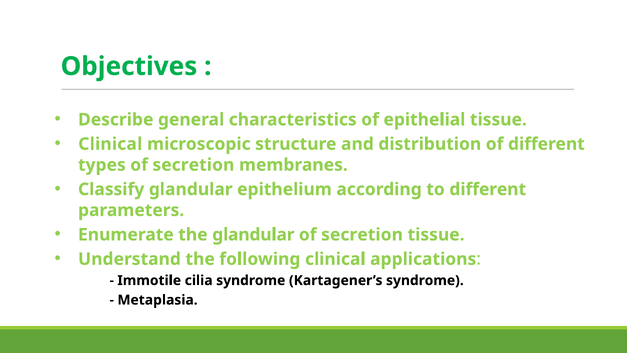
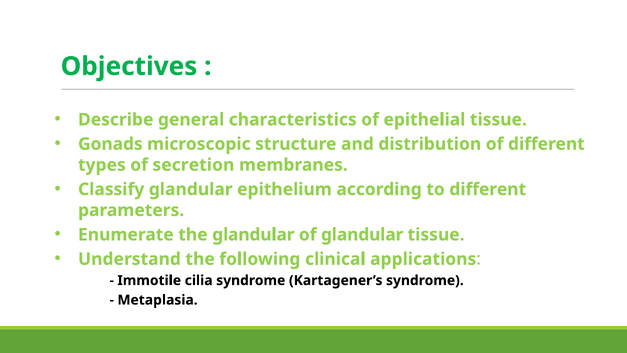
Clinical: Clinical -> Gonads (110, 144)
secretion: secretion -> glandular (362, 235)
